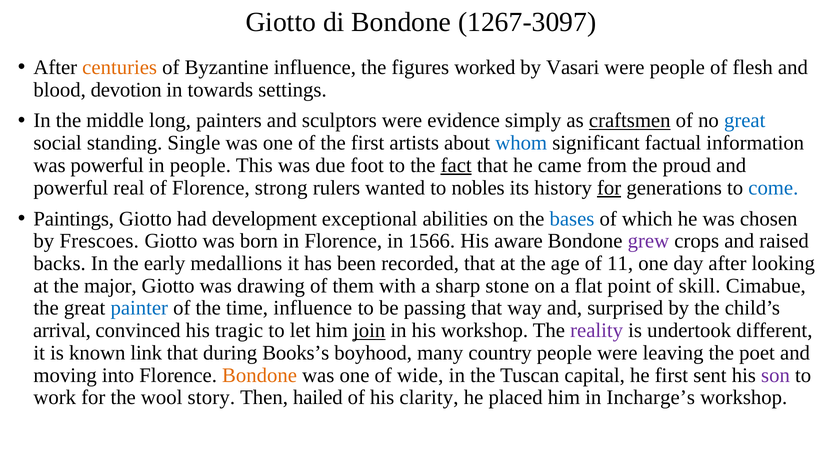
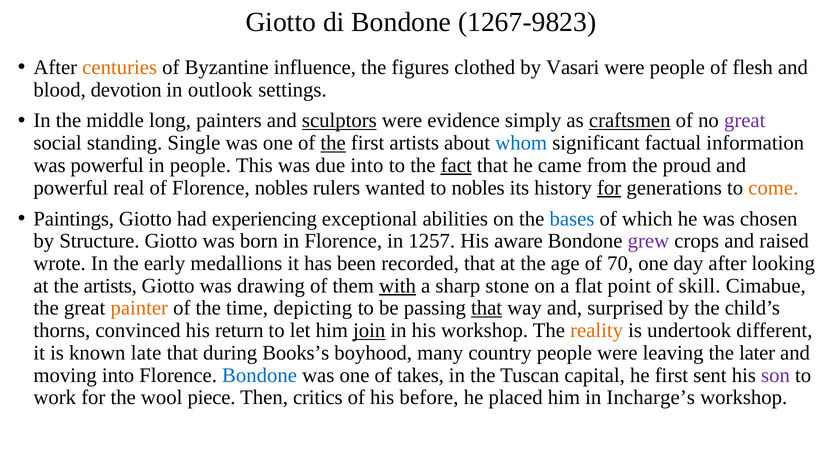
1267-3097: 1267-3097 -> 1267-9823 (527, 22)
worked: worked -> clothed (485, 67)
towards: towards -> outlook (220, 90)
sculptors underline: none -> present (339, 121)
great colour: blue -> purple (745, 121)
the underline: none -> present (333, 143)
due foot: foot -> into (367, 165)
Florence strong: strong -> nobles (281, 188)
come colour: blue -> orange (773, 188)
development: development -> experiencing (264, 219)
Frescoes: Frescoes -> Structure (99, 241)
1566: 1566 -> 1257 (432, 241)
backs: backs -> wrote (60, 264)
11: 11 -> 70 (620, 264)
the major: major -> artists (110, 286)
with underline: none -> present (398, 286)
painter colour: blue -> orange (139, 308)
time influence: influence -> depicting (313, 308)
that underline: none -> present (487, 308)
arrival: arrival -> thorns (62, 331)
tragic: tragic -> return (239, 331)
reality colour: purple -> orange (597, 331)
link: link -> late (146, 353)
poet: poet -> later (757, 353)
Bondone colour: orange -> blue (260, 375)
wide: wide -> takes (420, 375)
story: story -> piece (212, 398)
hailed: hailed -> critics (318, 398)
clarity: clarity -> before (429, 398)
